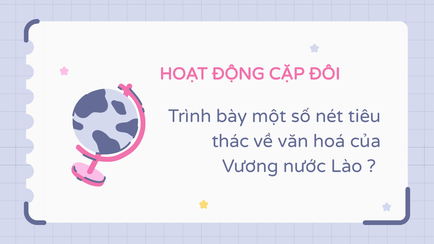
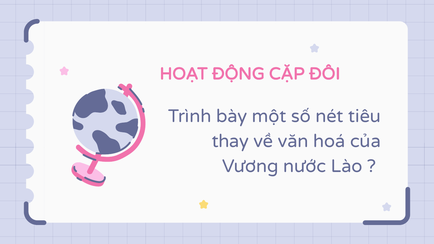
thác: thác -> thay (230, 141)
